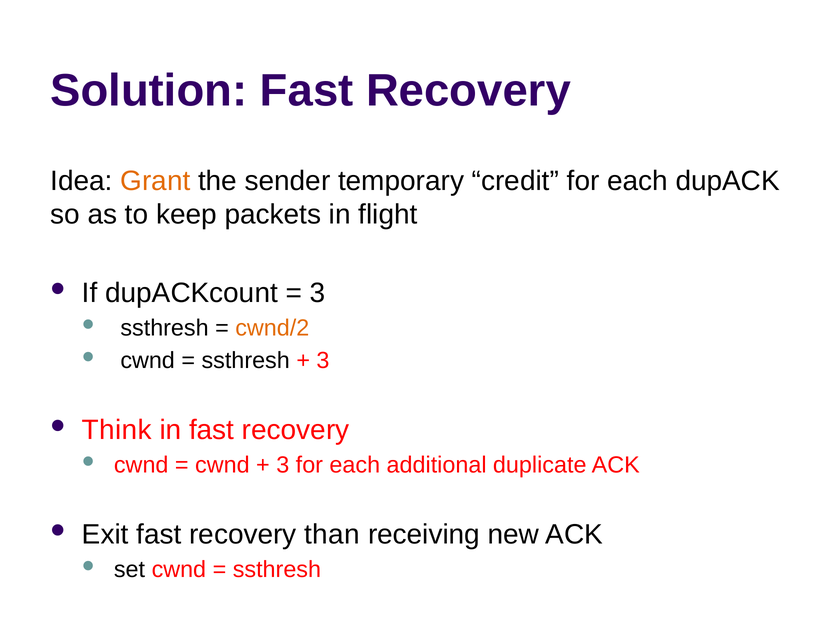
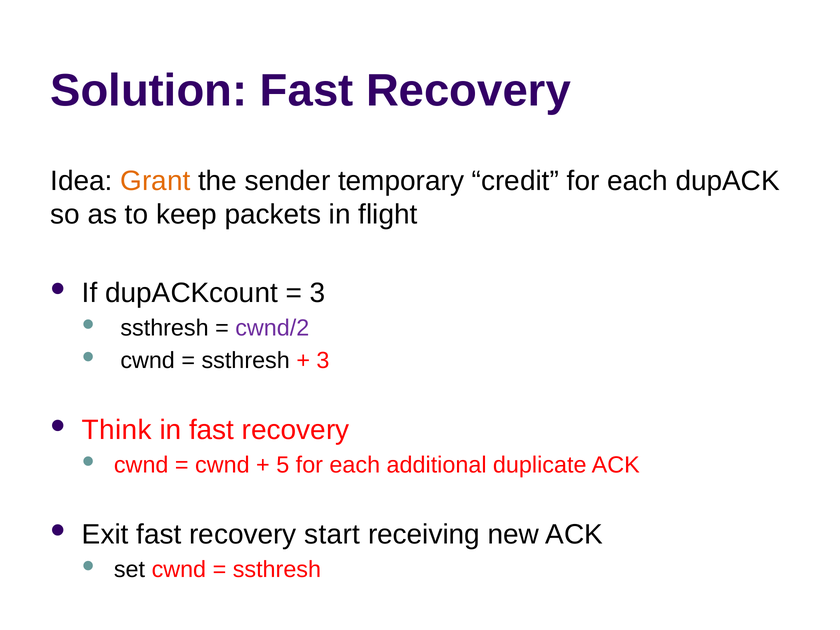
cwnd/2 colour: orange -> purple (272, 328)
3: 3 -> 5 (283, 465)
than: than -> start (332, 535)
